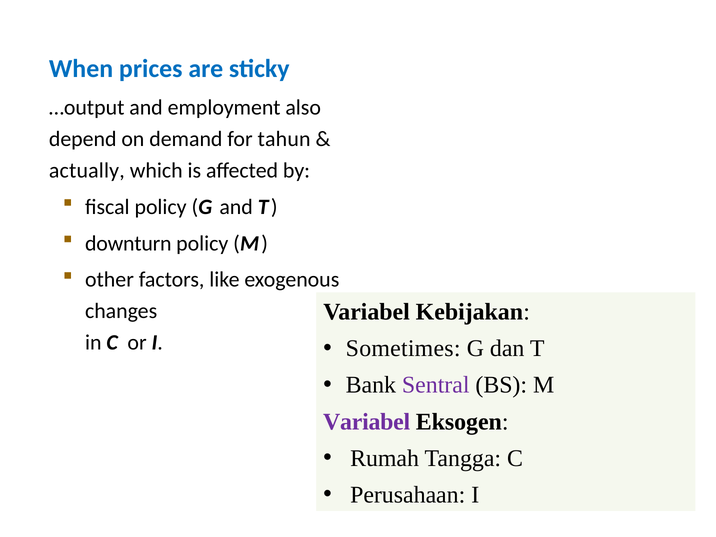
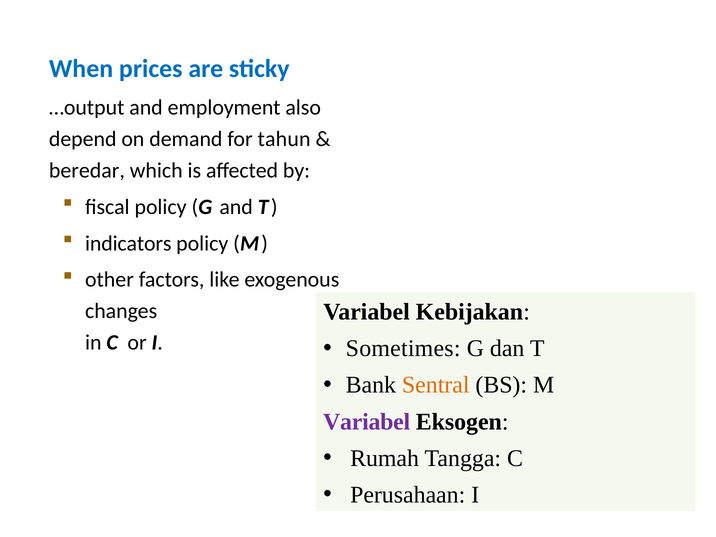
actually: actually -> beredar (87, 170)
downturn: downturn -> indicators (128, 243)
Sentral colour: purple -> orange (436, 385)
